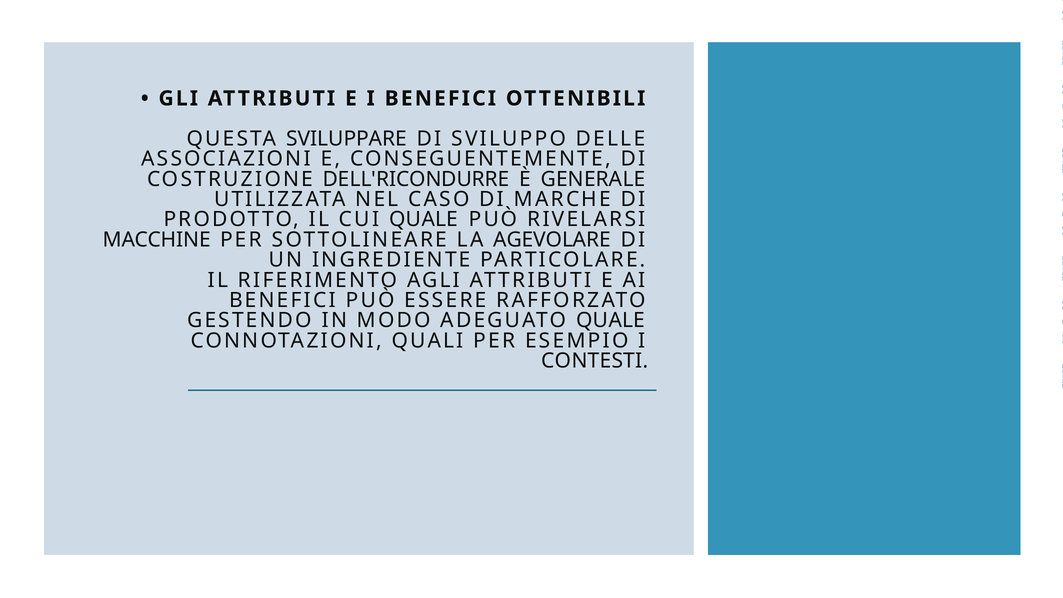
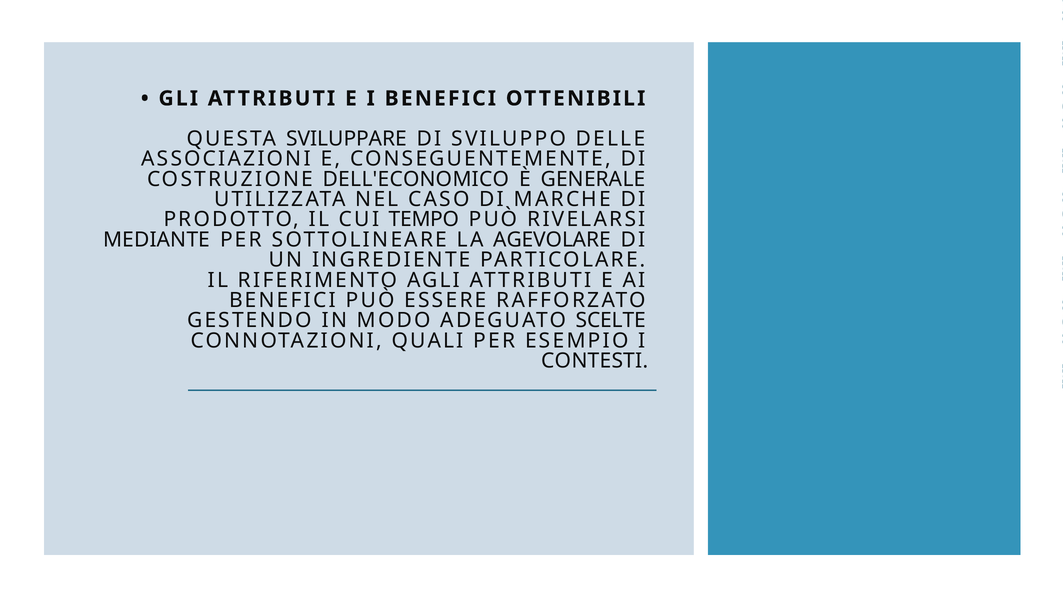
DELL'RICONDURRE: DELL'RICONDURRE -> DELL'ECONOMICO (416, 179)
CUI QUALE: QUALE -> TEMPO (424, 220)
MACCHINE: MACCHINE -> MEDIANTE (157, 240)
ADEGUATO QUALE: QUALE -> SCELTE (611, 320)
